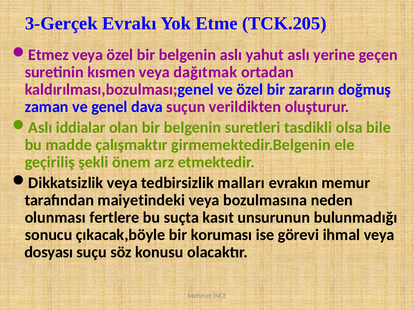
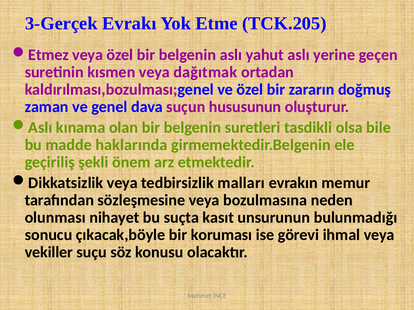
verildikten: verildikten -> hususunun (245, 107)
iddialar: iddialar -> kınama (81, 128)
çalışmaktır: çalışmaktır -> haklarında (131, 145)
maiyetindeki: maiyetindeki -> sözleşmesine (141, 200)
fertlere: fertlere -> nihayet (114, 218)
dosyası: dosyası -> vekiller (49, 252)
